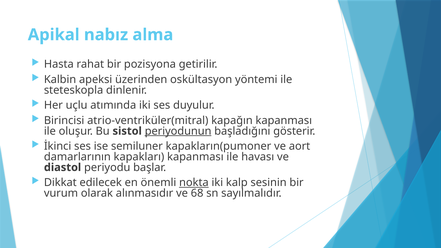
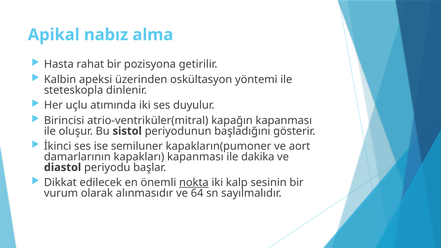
periyodunun underline: present -> none (178, 131)
havası: havası -> dakika (258, 157)
68: 68 -> 64 (197, 193)
